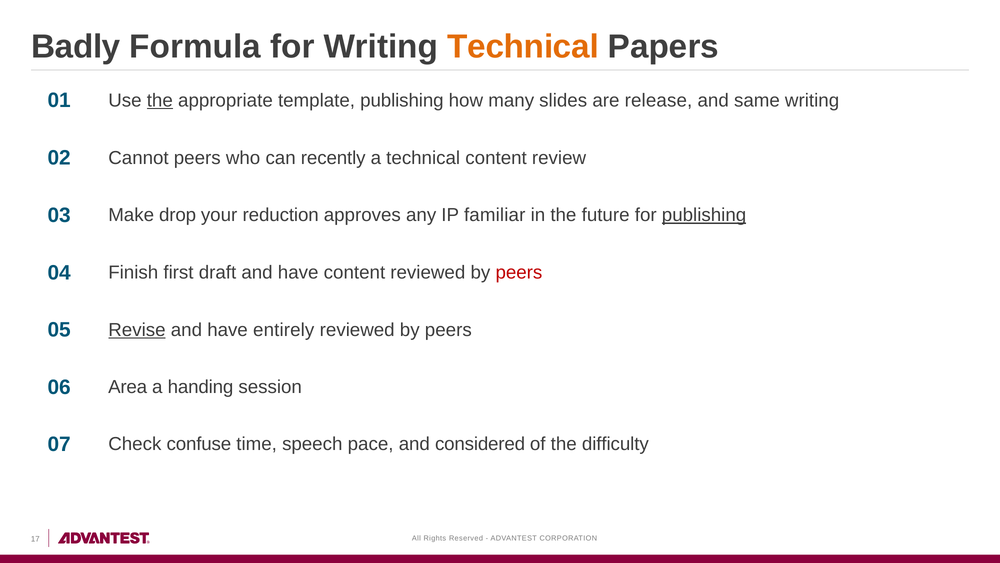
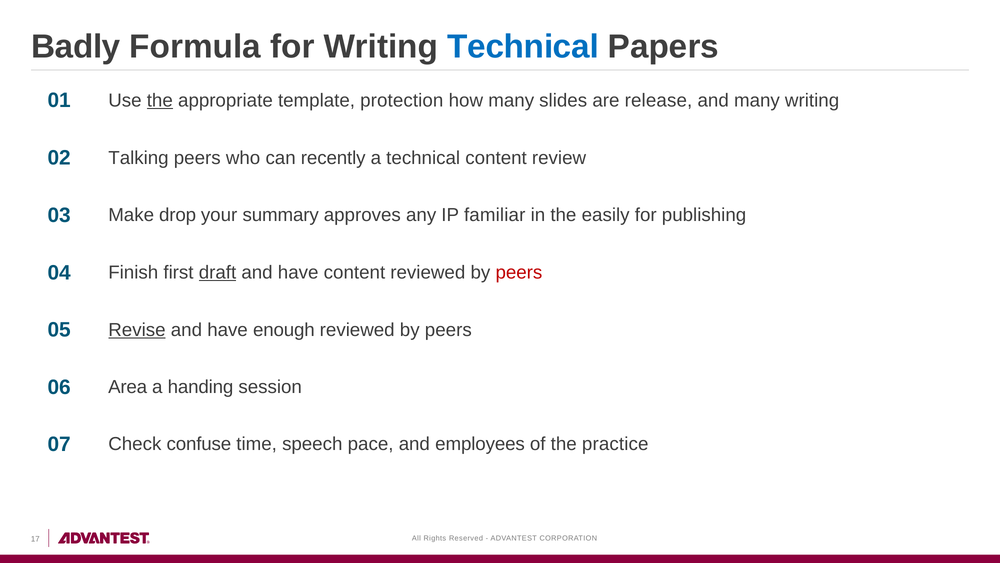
Technical colour: orange -> blue (523, 47)
template publishing: publishing -> protection (402, 100)
and same: same -> many (757, 100)
Cannot: Cannot -> Talking (138, 158)
reduction: reduction -> summary (281, 215)
future: future -> easily (606, 215)
publishing underline: present -> none (704, 215)
draft underline: none -> present (218, 272)
entirely: entirely -> enough (284, 330)
considered: considered -> employees (480, 444)
difficulty: difficulty -> practice (615, 444)
